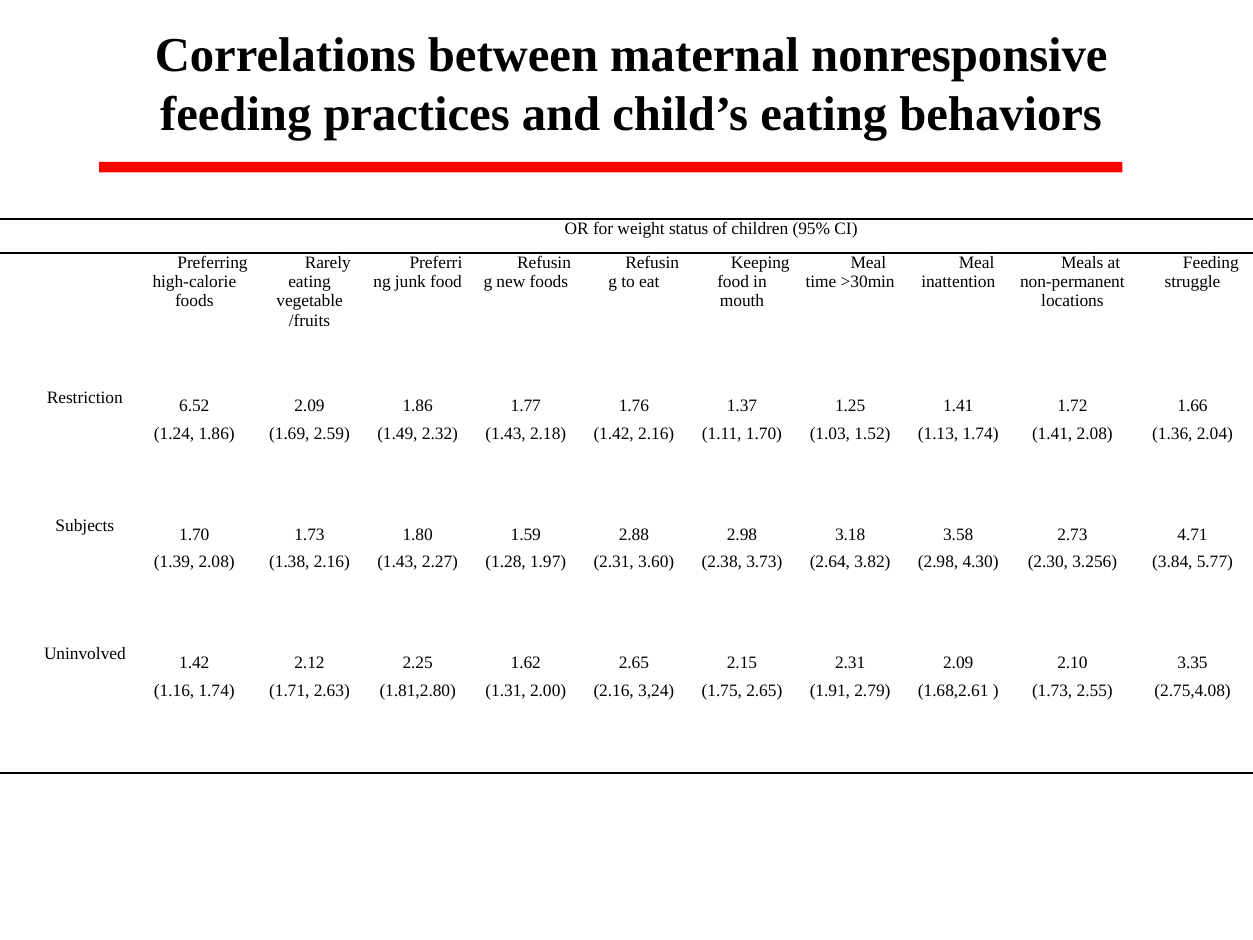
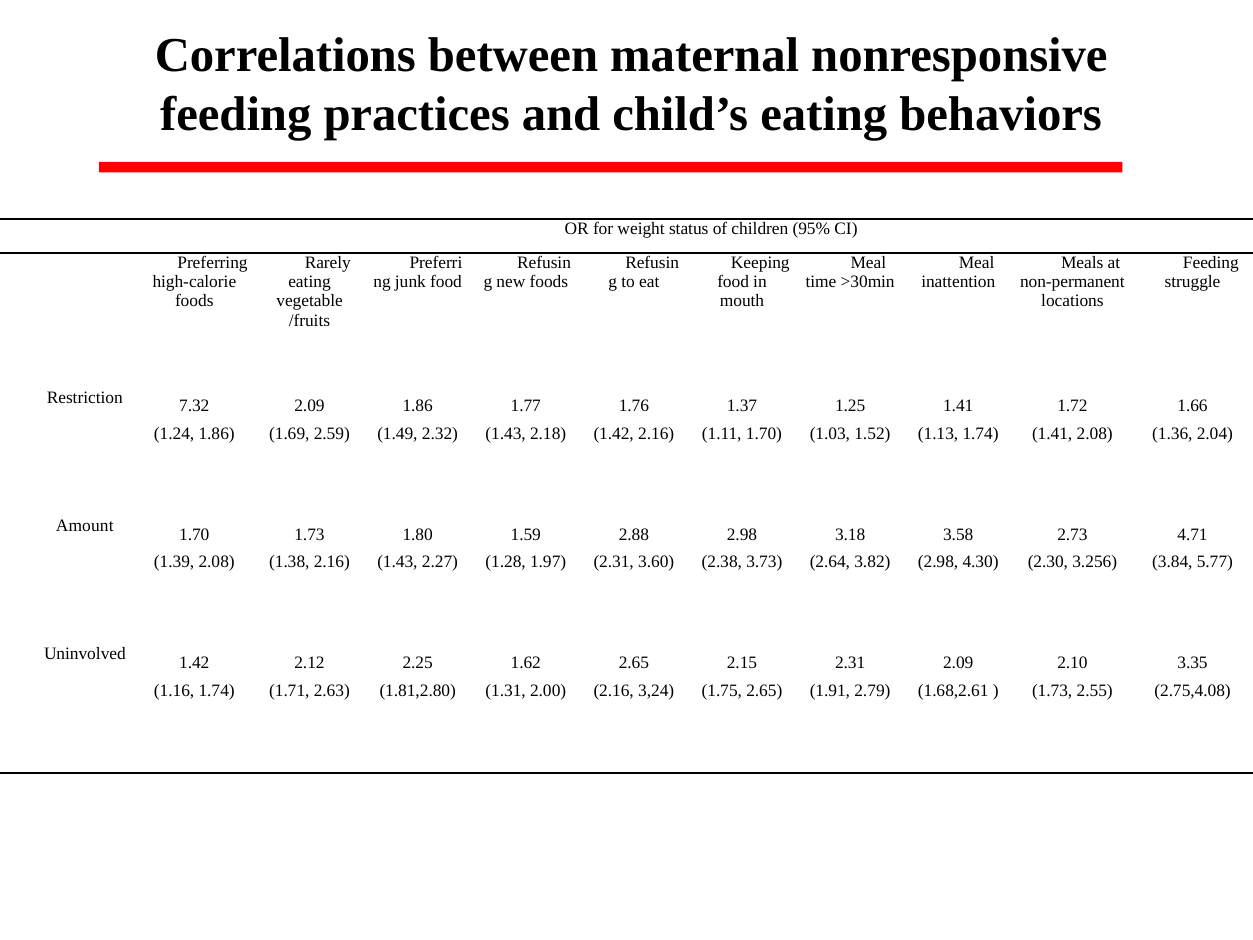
6.52: 6.52 -> 7.32 (194, 406)
Subjects: Subjects -> Amount (85, 526)
